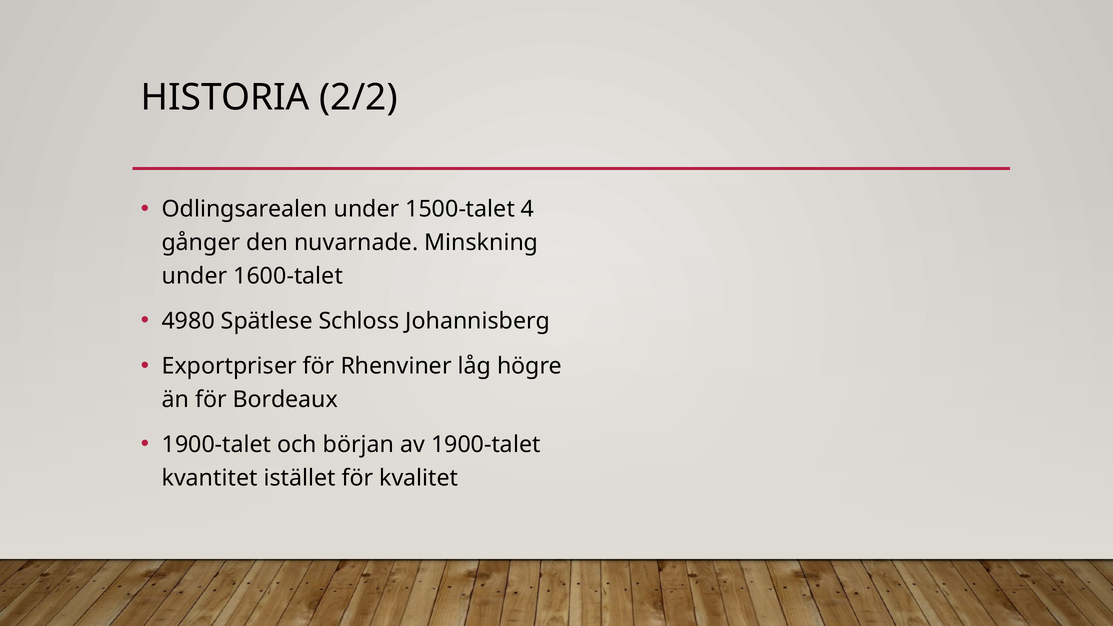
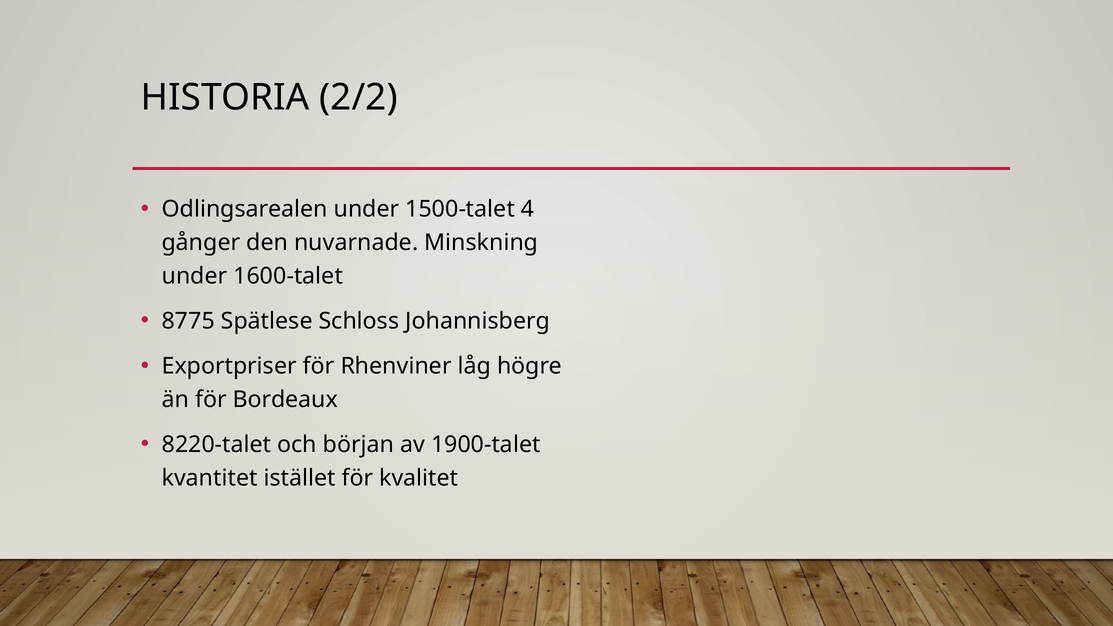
4980: 4980 -> 8775 (188, 321)
1900-talet: 1900-talet -> 8220-talet (216, 445)
